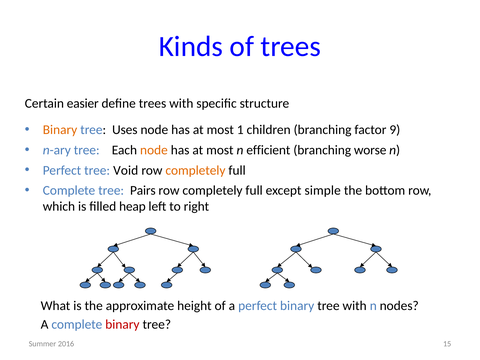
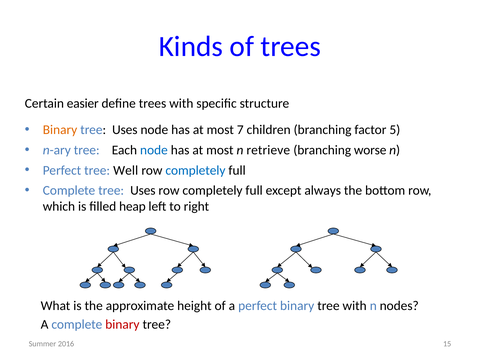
1: 1 -> 7 (240, 130)
9: 9 -> 5 (395, 130)
node colour: orange -> blue (154, 150)
efficient: efficient -> retrieve (268, 150)
Void: Void -> Well (126, 170)
completely colour: orange -> blue (195, 170)
Complete tree Pairs: Pairs -> Uses (143, 191)
simple: simple -> always (323, 191)
